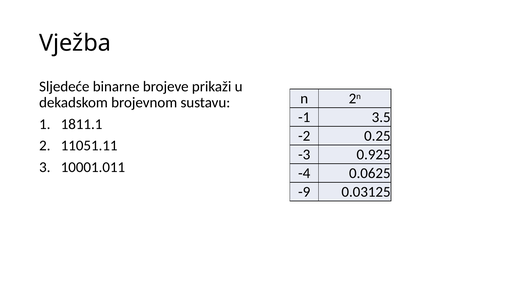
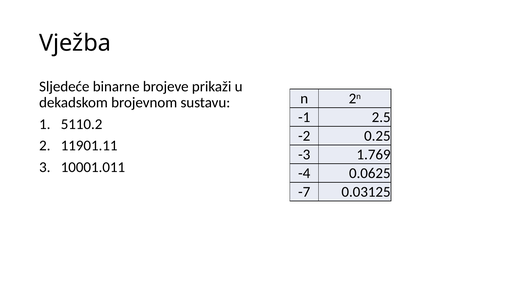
3.5: 3.5 -> 2.5 (381, 118)
1811.1: 1811.1 -> 5110.2 (82, 124)
11051.11: 11051.11 -> 11901.11 (89, 146)
0.925: 0.925 -> 1.769 (374, 155)
-9: -9 -> -7 (304, 192)
